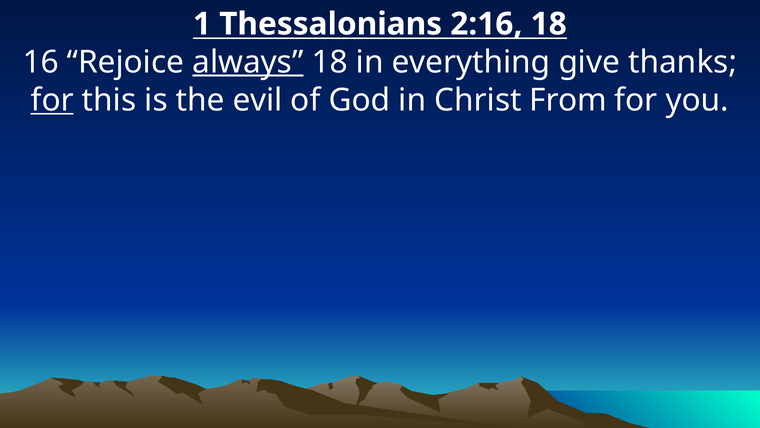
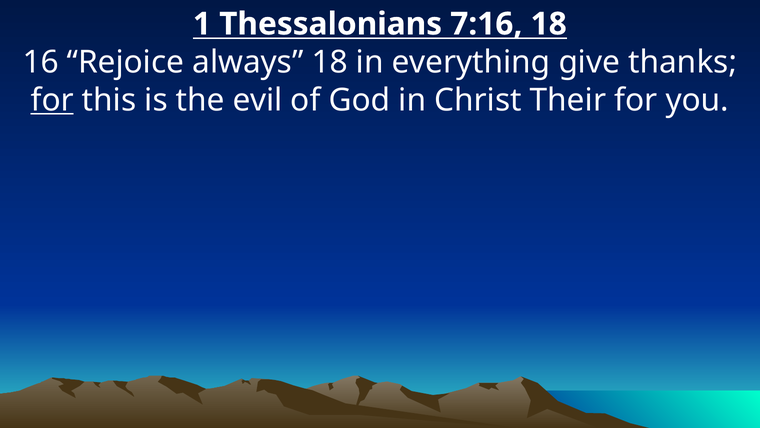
2:16: 2:16 -> 7:16 (486, 24)
always underline: present -> none (248, 62)
From: From -> Their (568, 100)
